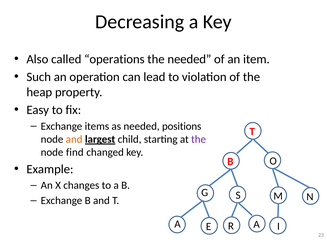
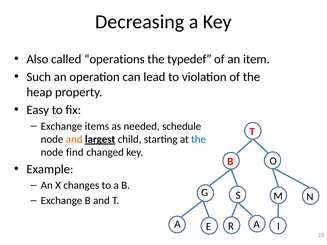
the needed: needed -> typedef (189, 59)
positions: positions -> schedule (182, 126)
the colour: purple -> blue (199, 139)
